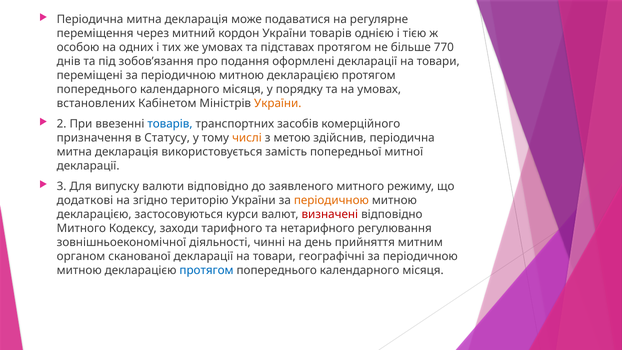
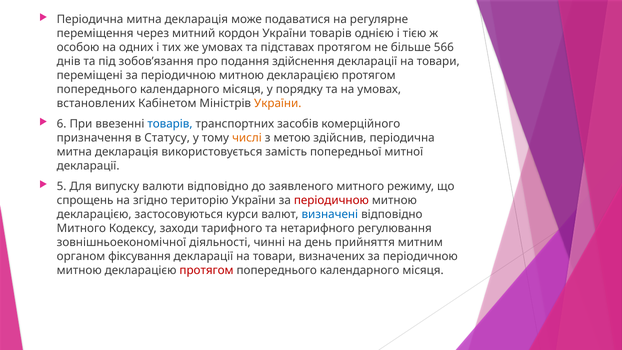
770: 770 -> 566 (444, 47)
оформлені: оформлені -> здійснення (303, 61)
2: 2 -> 6 (62, 124)
3: 3 -> 5 (62, 186)
додаткові: додаткові -> спрощень (85, 200)
періодичною colour: orange -> red (331, 200)
визначені colour: red -> blue (330, 214)
сканованої: сканованої -> фіксування (139, 256)
географічні: географічні -> визначених (332, 256)
протягом colour: blue -> red (207, 270)
